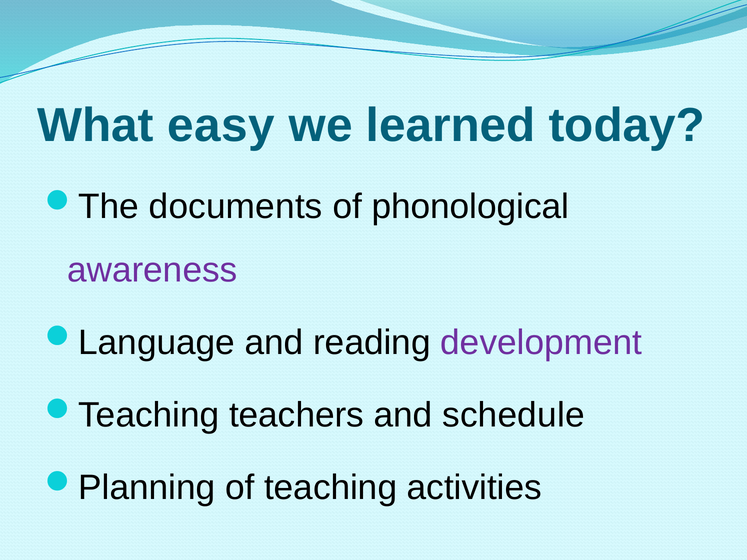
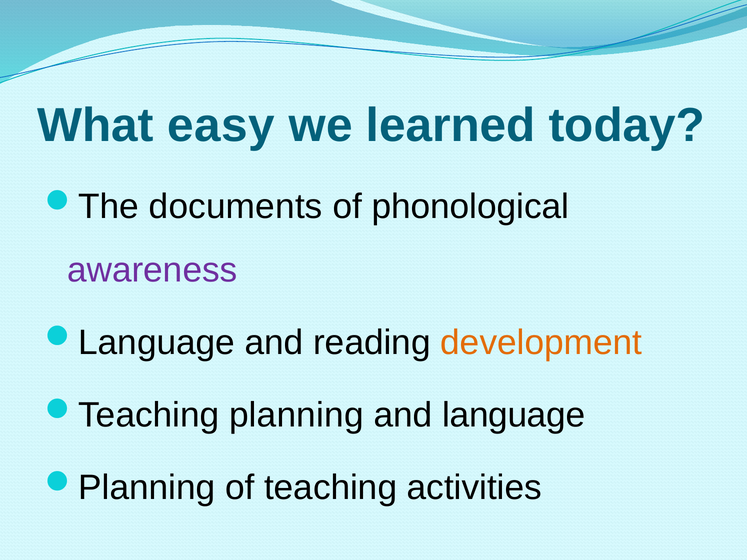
development colour: purple -> orange (541, 343)
teachers: teachers -> planning (296, 415)
schedule: schedule -> language (514, 415)
